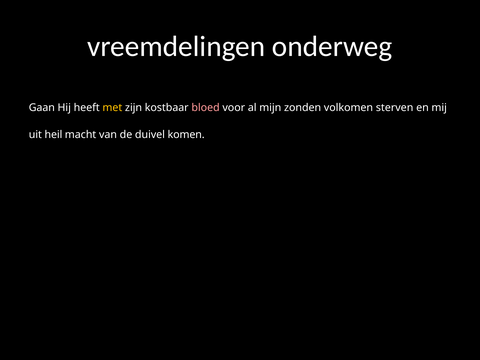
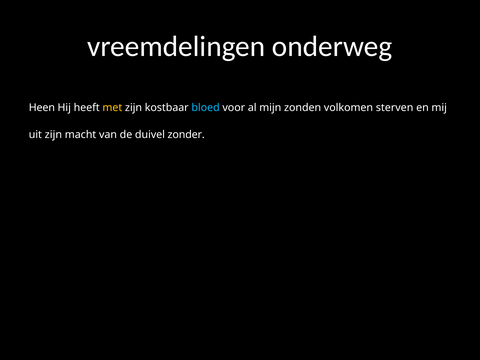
Gaan: Gaan -> Heen (42, 108)
bloed colour: pink -> light blue (206, 108)
uit heil: heil -> zijn (53, 135)
komen: komen -> zonder (186, 135)
